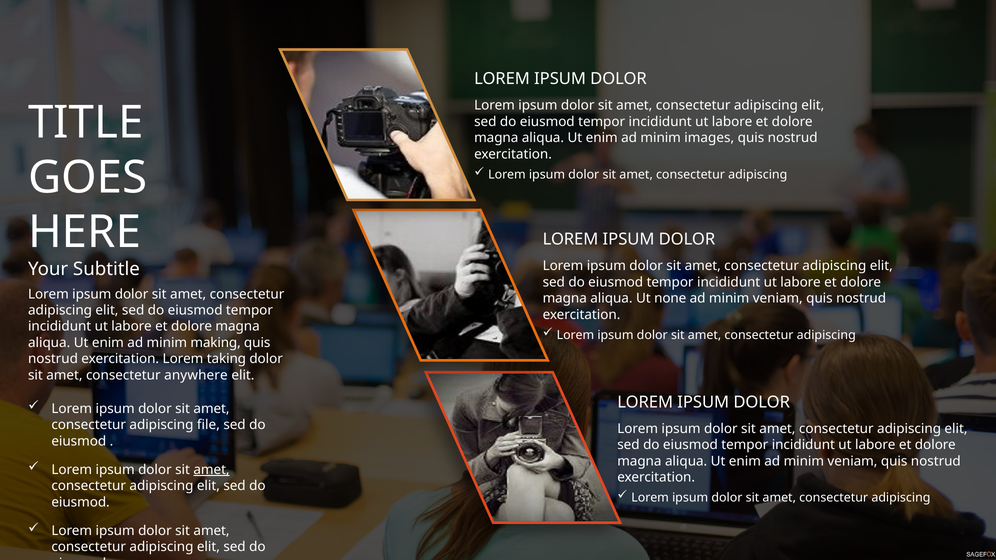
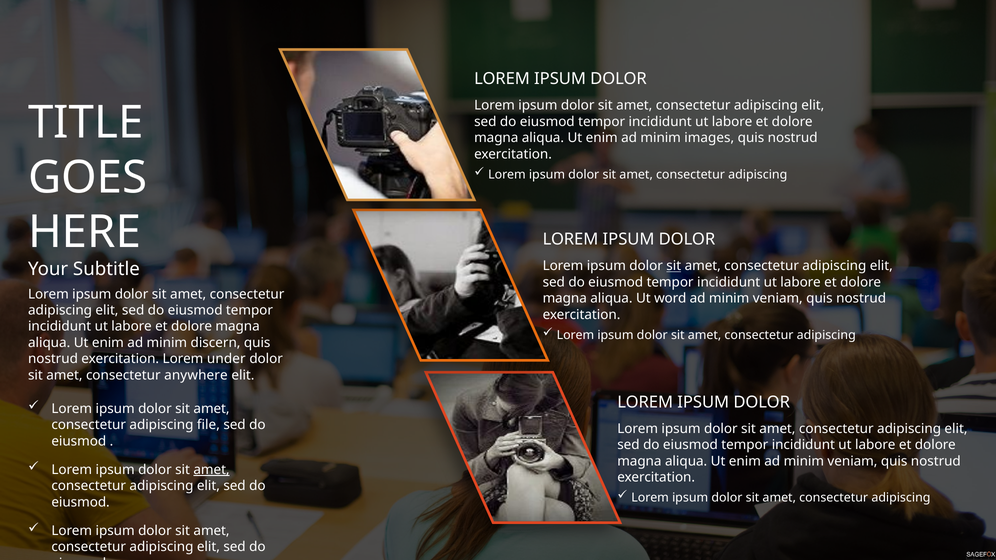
sit underline: none -> present (674, 266)
none: none -> word (670, 299)
making: making -> discern (216, 343)
taking: taking -> under (226, 359)
